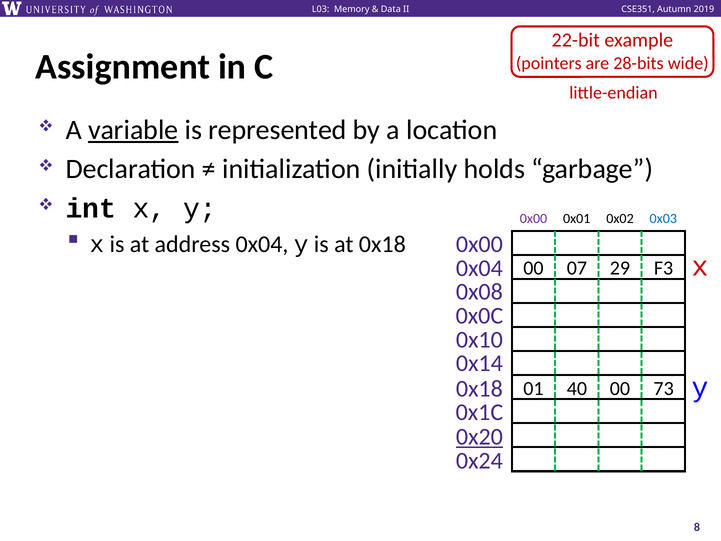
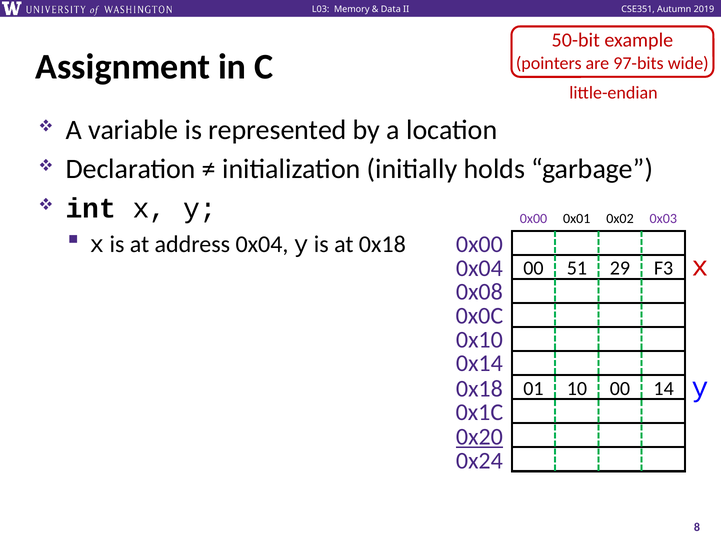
22-bit: 22-bit -> 50-bit (576, 40)
28-bits: 28-bits -> 97-bits (638, 63)
variable underline: present -> none (133, 130)
0x03 colour: blue -> purple (663, 219)
07: 07 -> 51 (577, 268)
40: 40 -> 10 (577, 388)
73: 73 -> 14 (664, 388)
